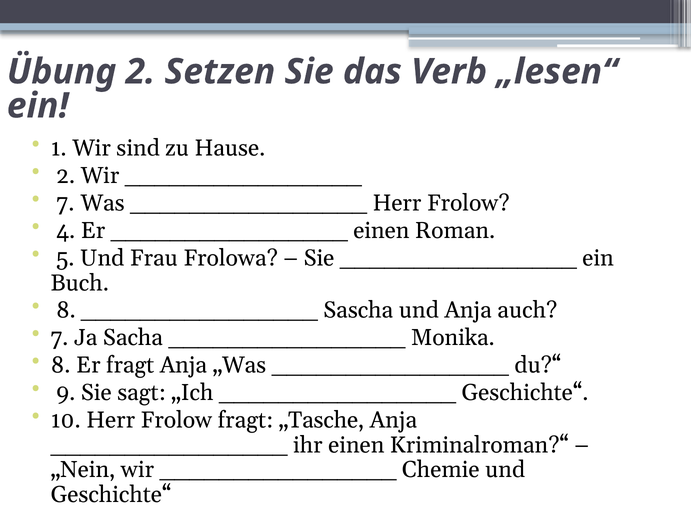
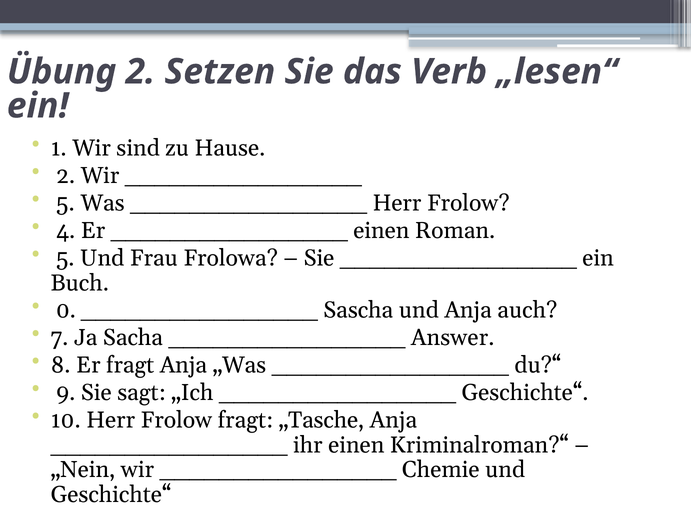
7: 7 -> 5 (65, 203)
8: 8 -> 0 (66, 311)
Monika: Monika -> Answer (453, 338)
